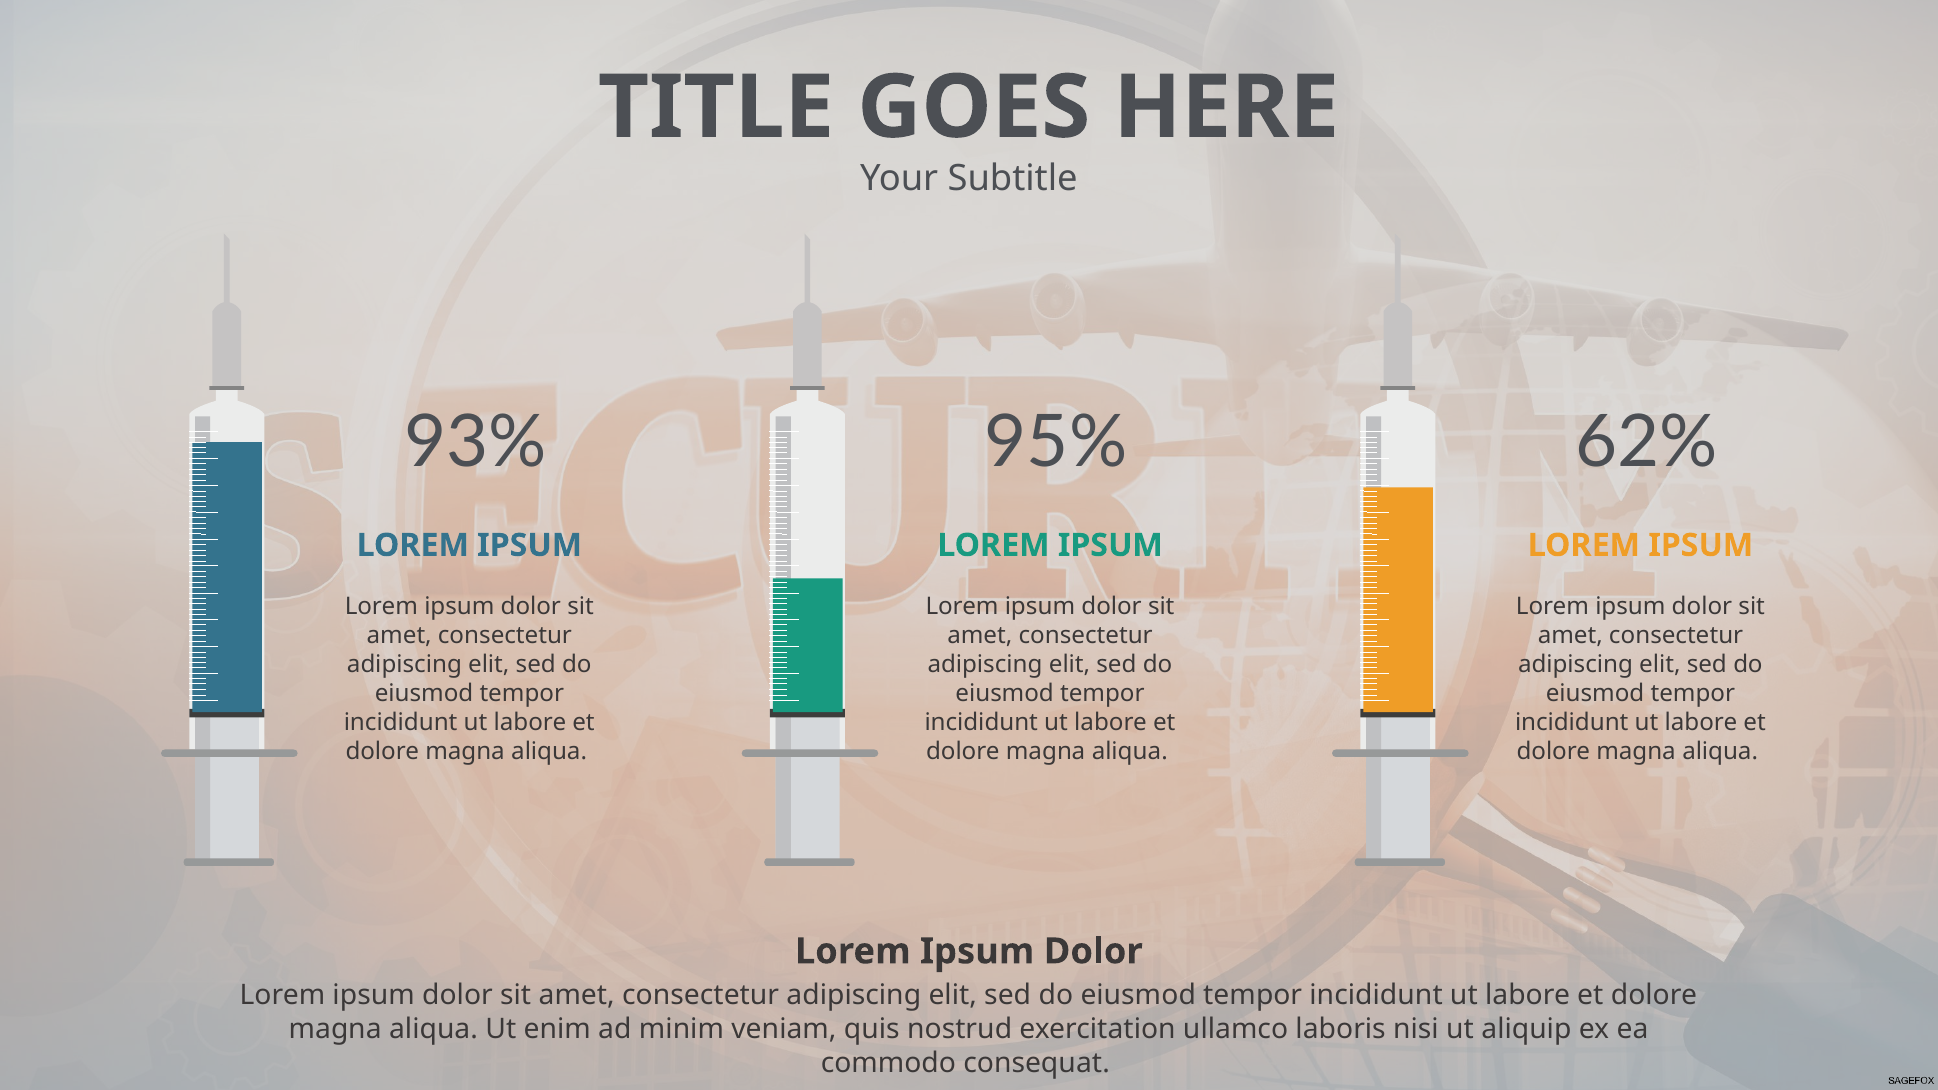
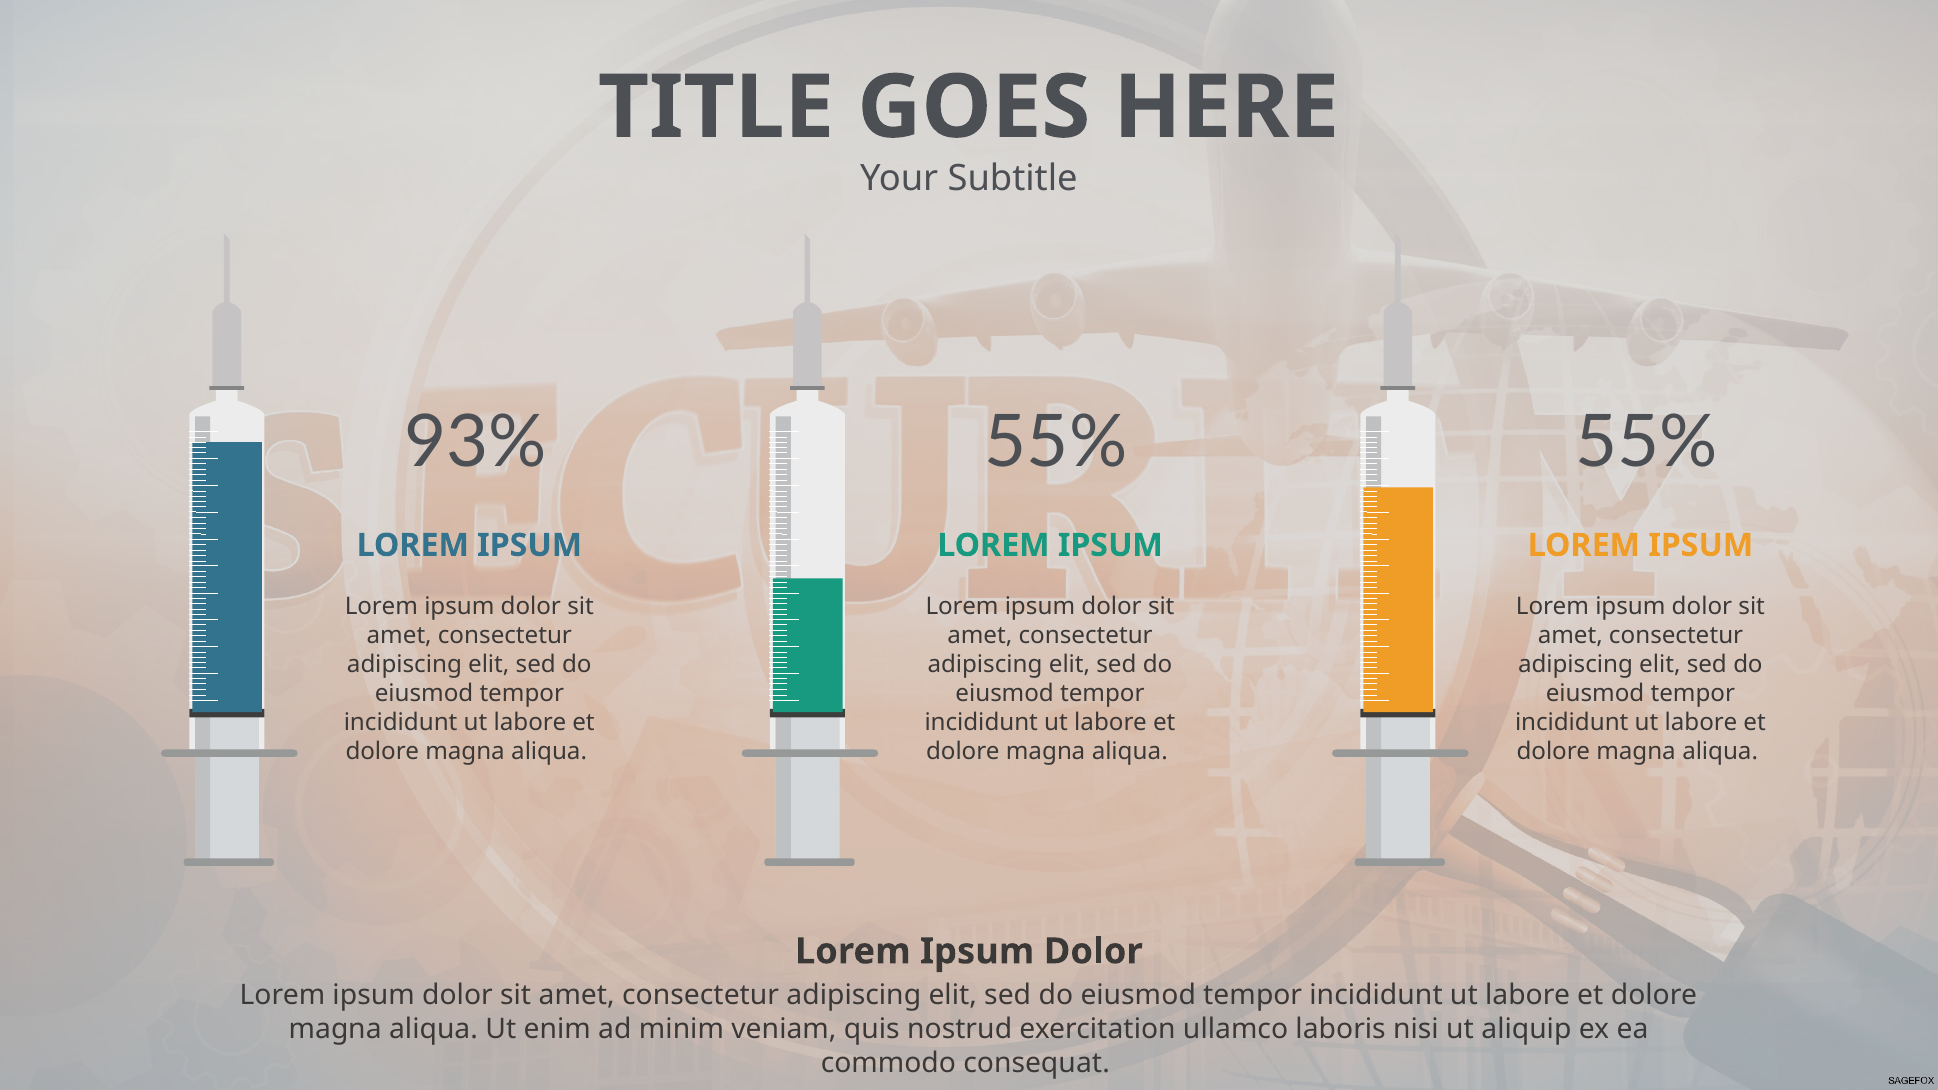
95%: 95% -> 55% (1056, 443)
62%: 62% -> 55% (1647, 443)
